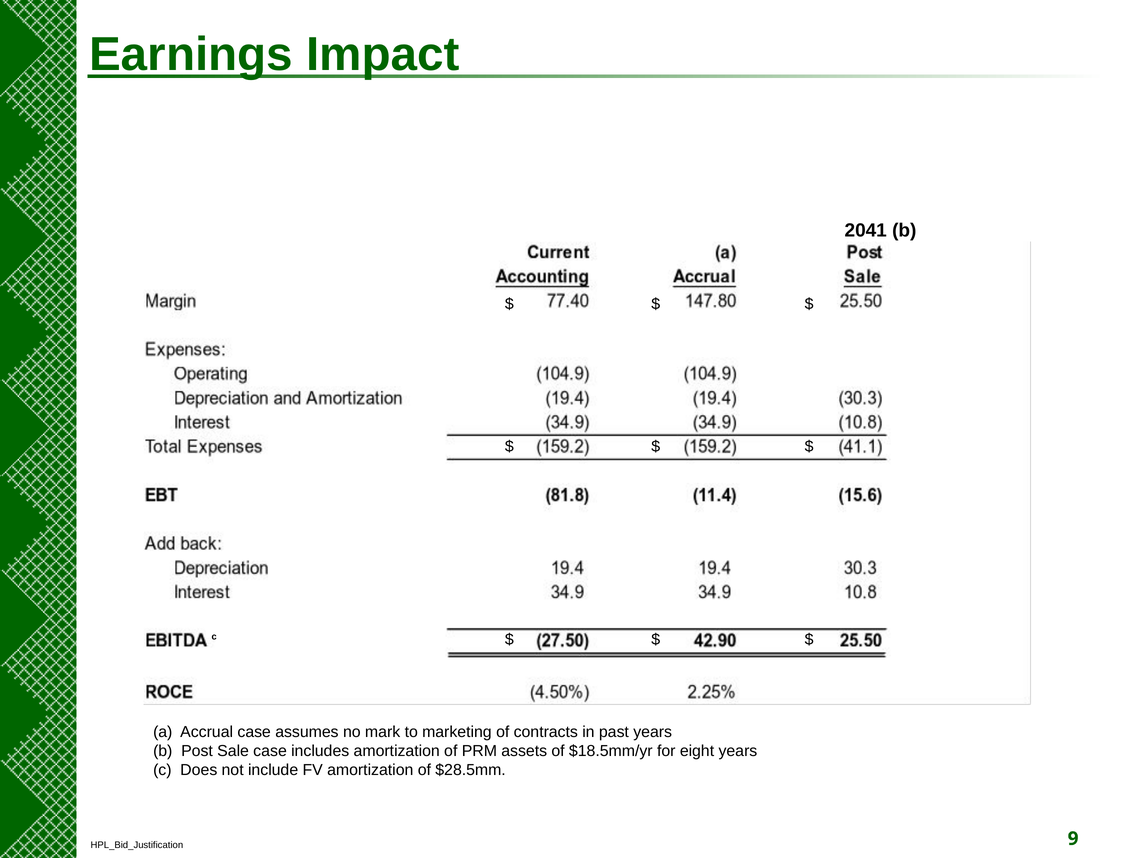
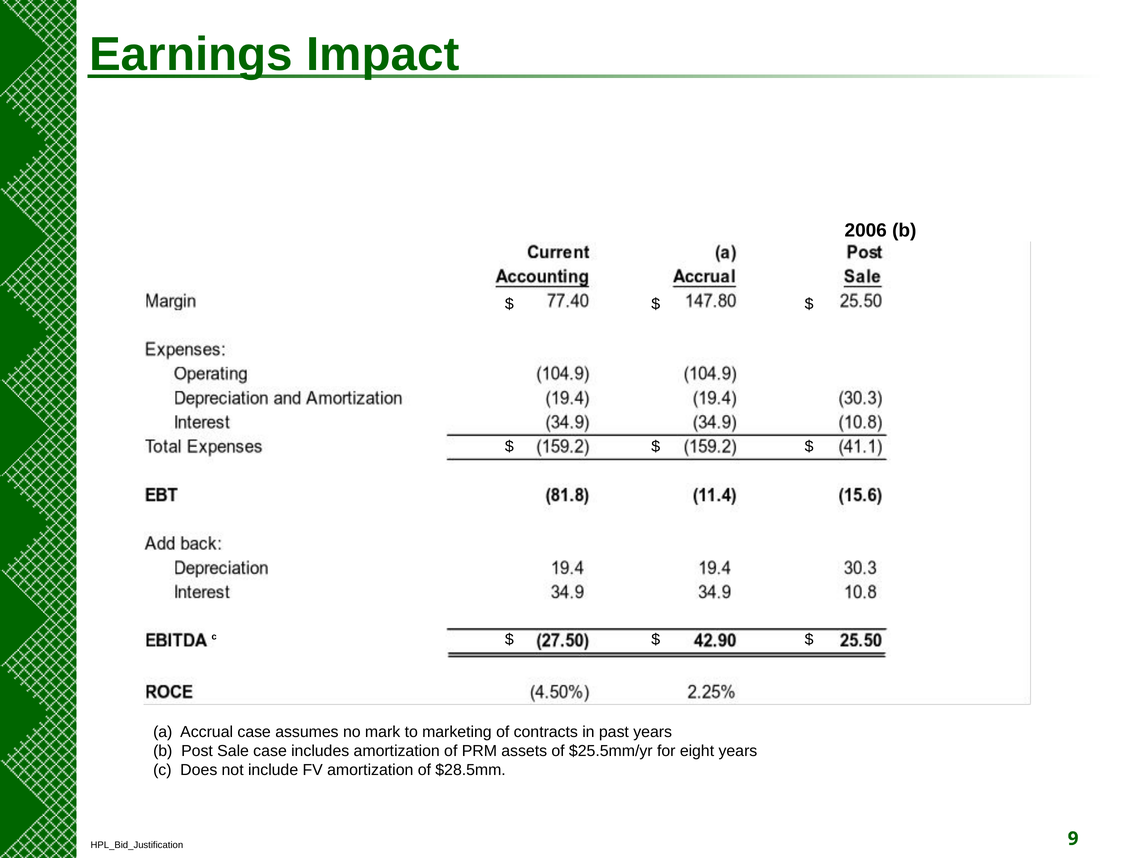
2041: 2041 -> 2006 (866, 231)
$18.5mm/yr: $18.5mm/yr -> $25.5mm/yr (611, 751)
